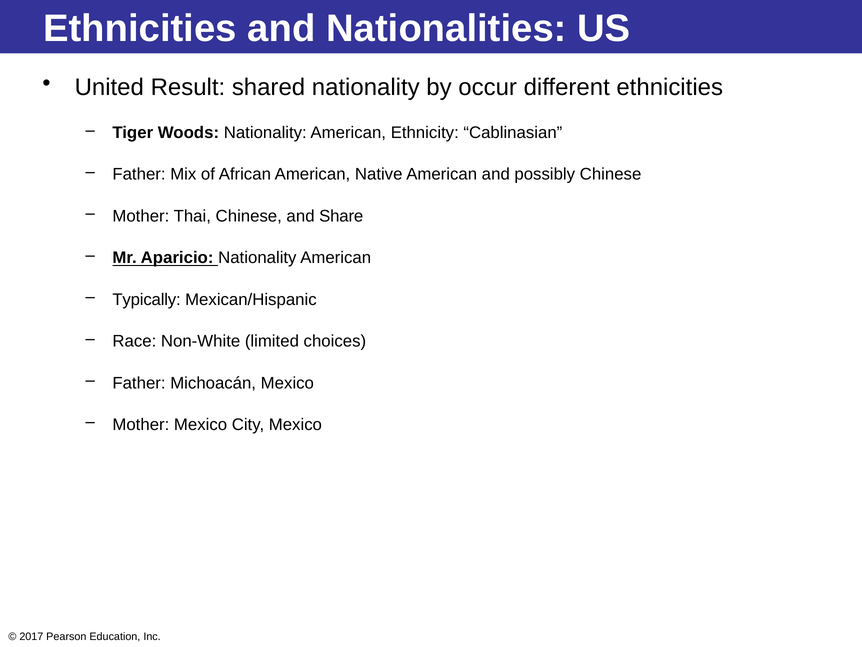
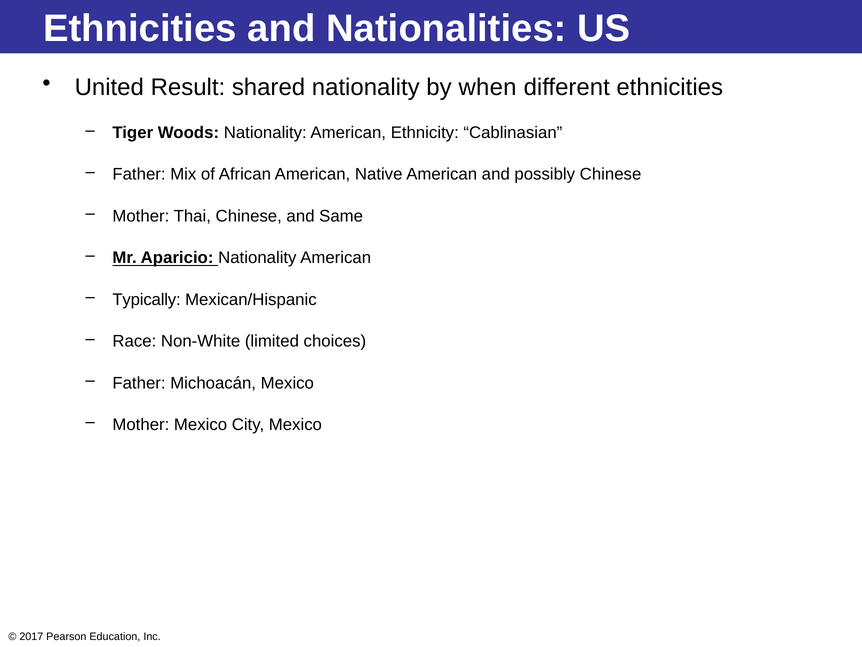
occur: occur -> when (488, 87)
Share: Share -> Same (341, 216)
